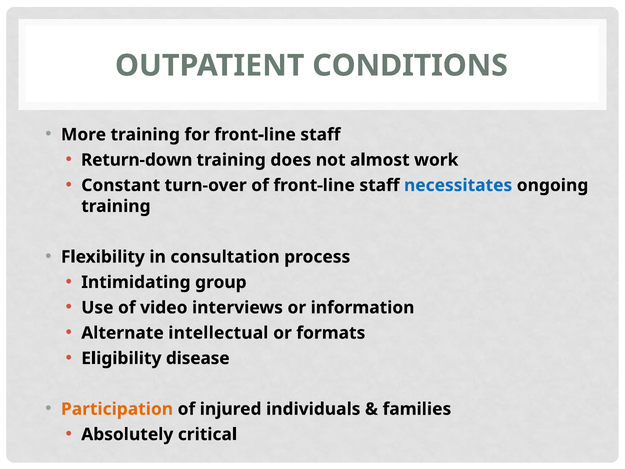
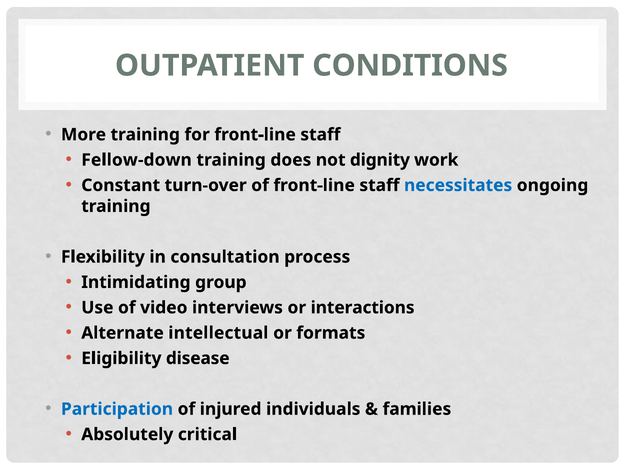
Return-down: Return-down -> Fellow-down (137, 160)
almost: almost -> dignity (380, 160)
information: information -> interactions (363, 307)
Participation colour: orange -> blue (117, 409)
